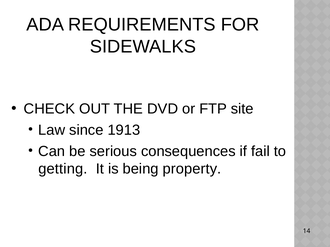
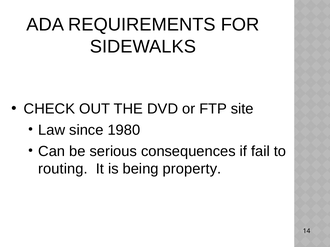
1913: 1913 -> 1980 (124, 130)
getting: getting -> routing (63, 169)
